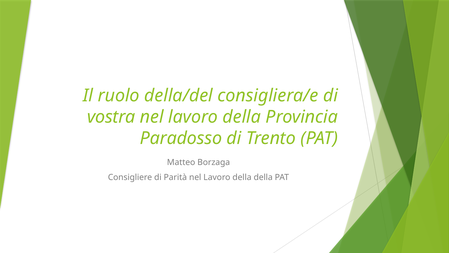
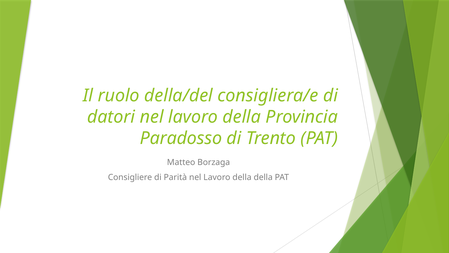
vostra: vostra -> datori (111, 117)
